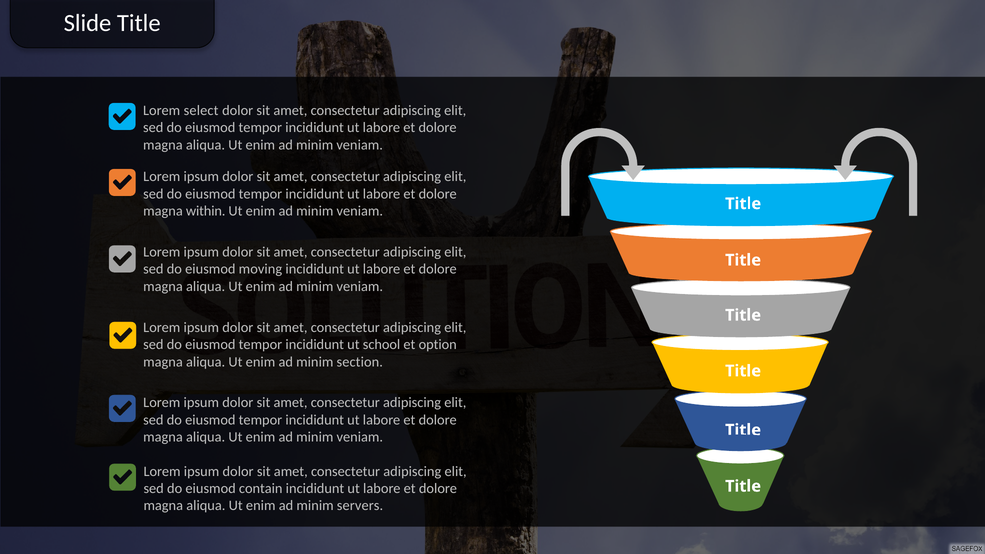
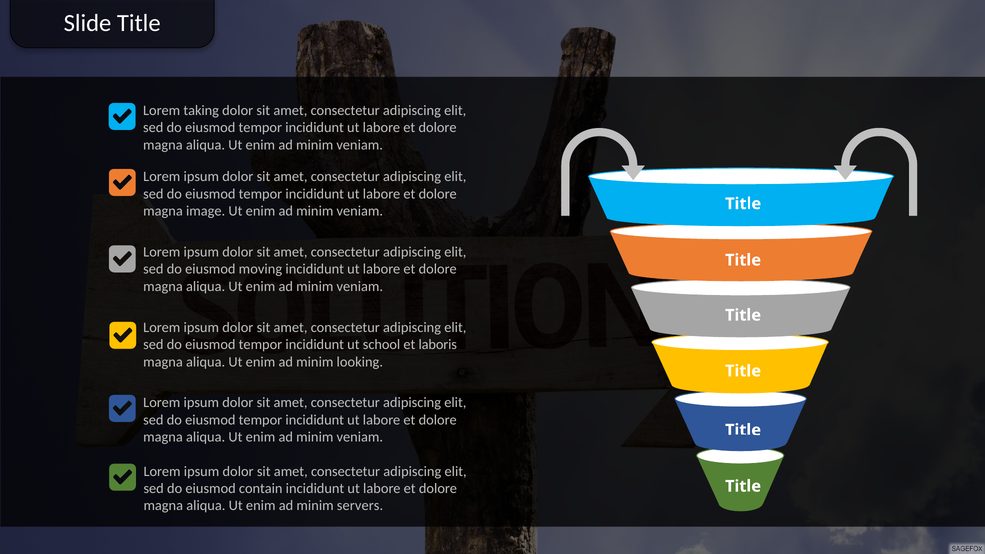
select: select -> taking (201, 111)
within: within -> image (206, 211)
option: option -> laboris (438, 345)
section: section -> looking (360, 362)
